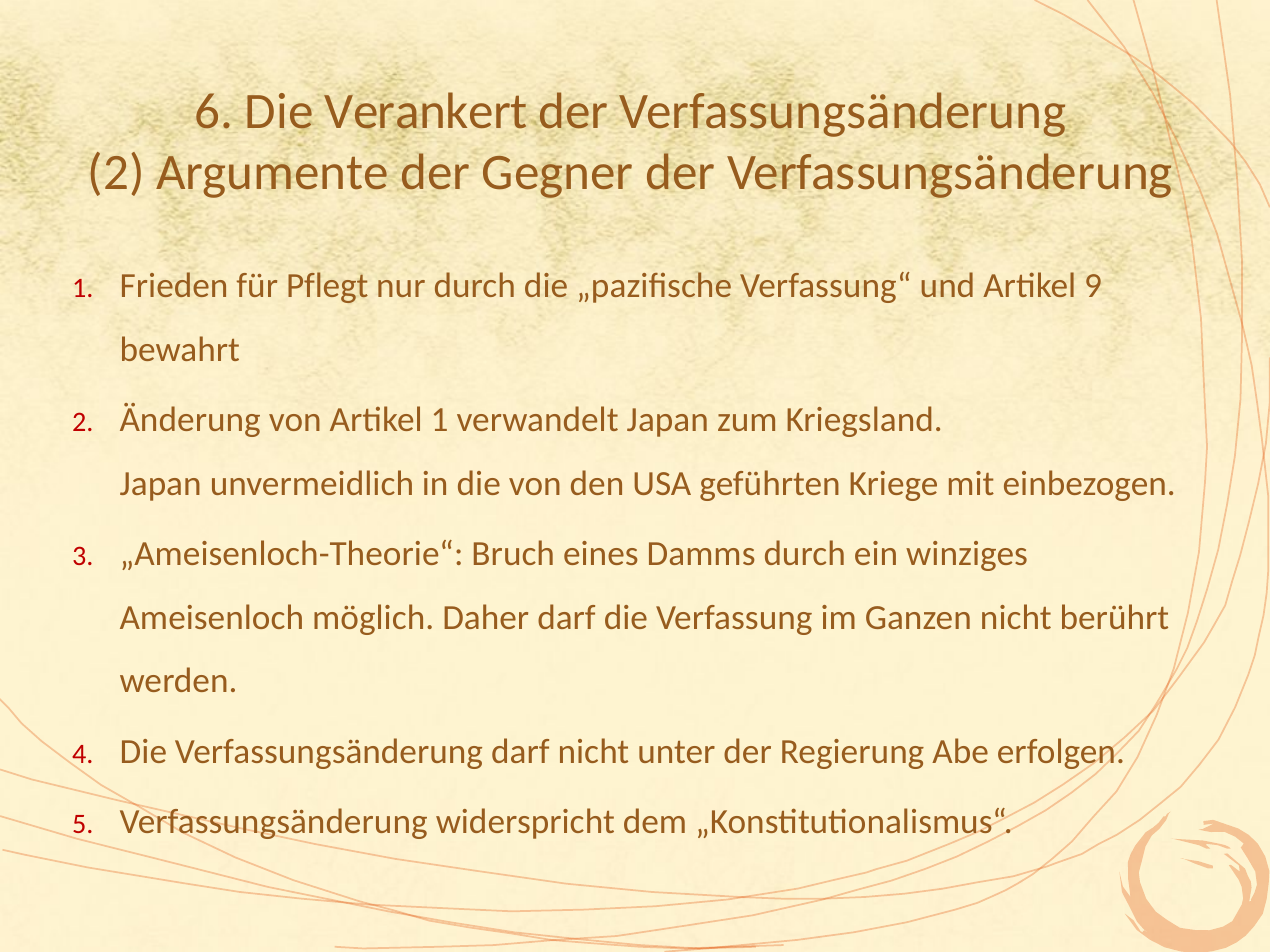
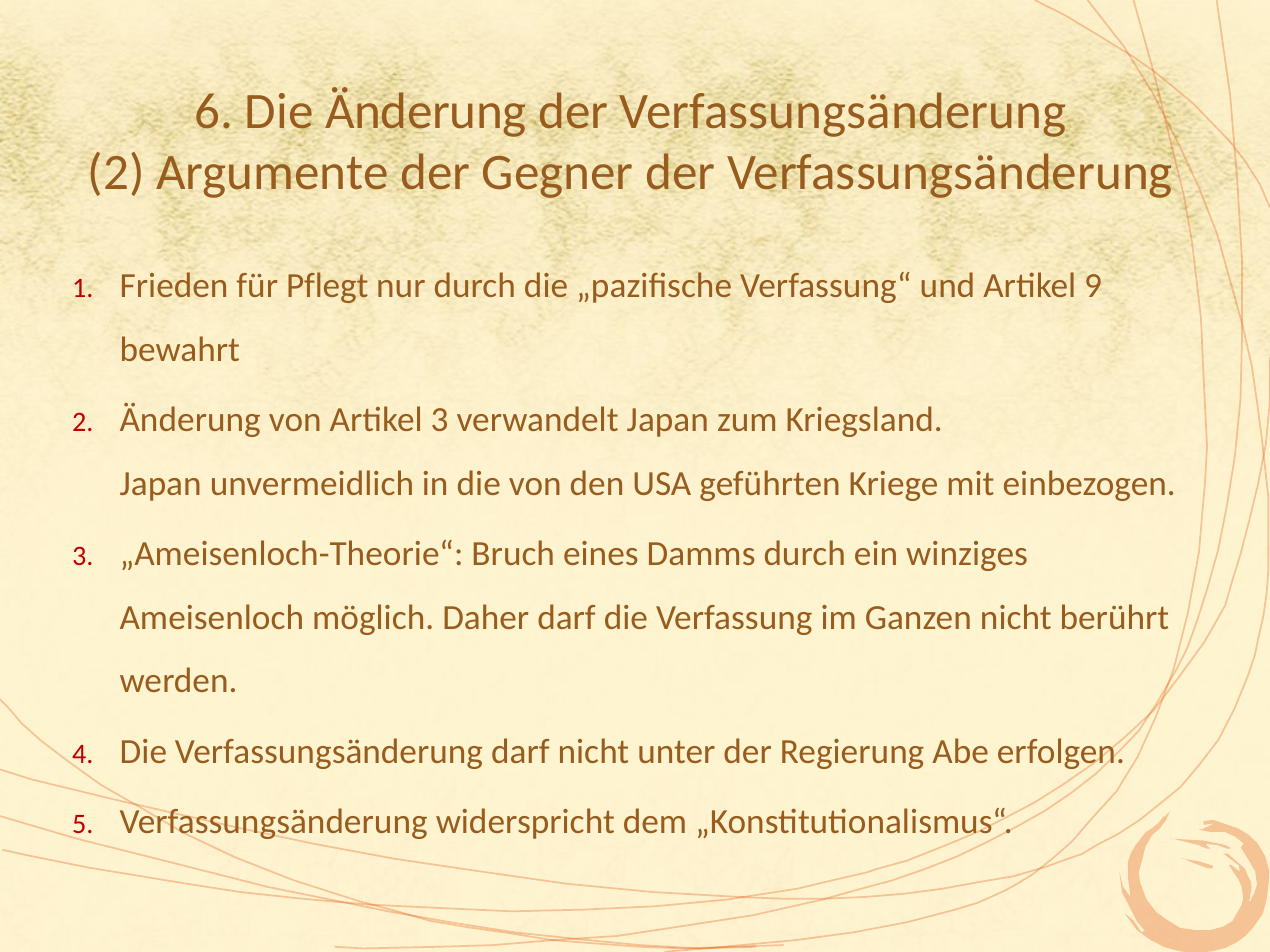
Die Verankert: Verankert -> Änderung (426, 112)
Artikel 1: 1 -> 3 (440, 420)
